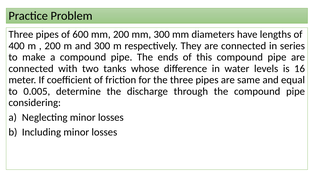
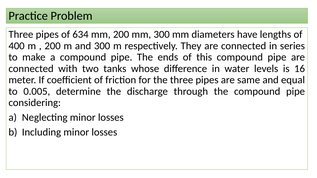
600: 600 -> 634 (81, 34)
